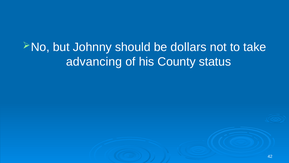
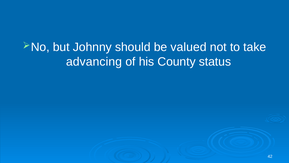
dollars: dollars -> valued (189, 47)
